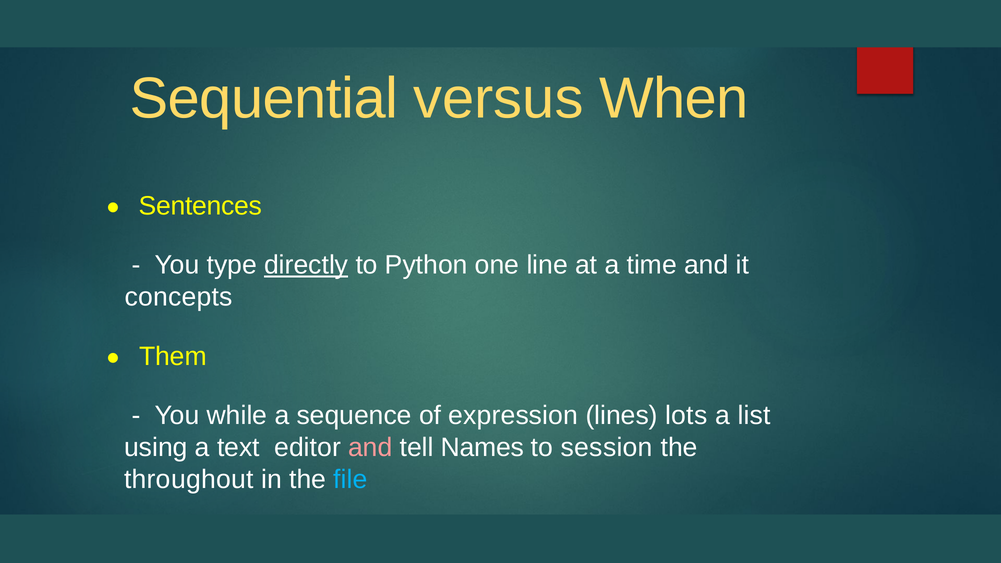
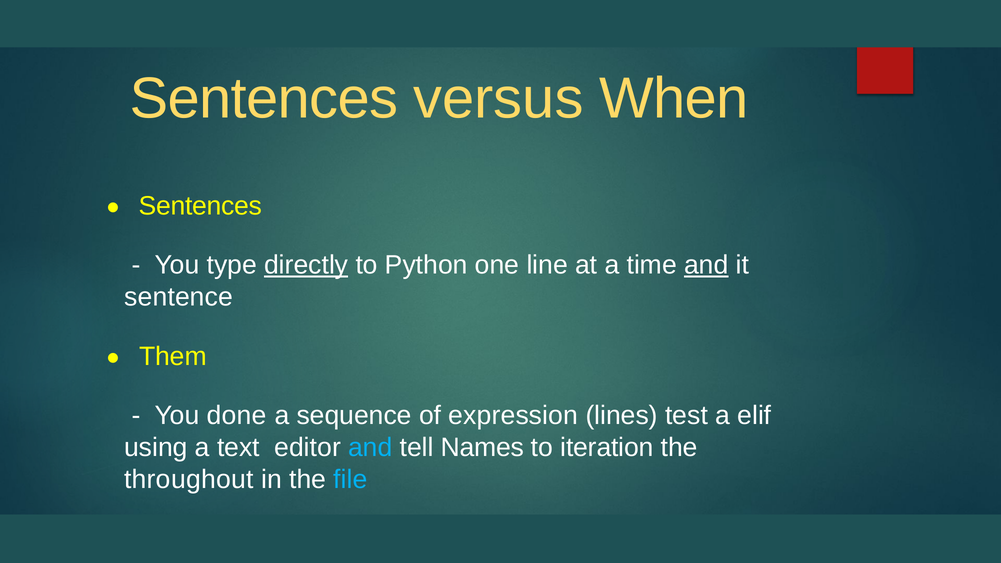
Sequential: Sequential -> Sentences (264, 99)
and underline: none -> present (706, 265)
concepts: concepts -> sentence (179, 297)
while: while -> done (237, 416)
lots: lots -> test (686, 416)
list: list -> elif (754, 416)
and colour: pink -> light blue (370, 447)
session: session -> iteration (607, 447)
